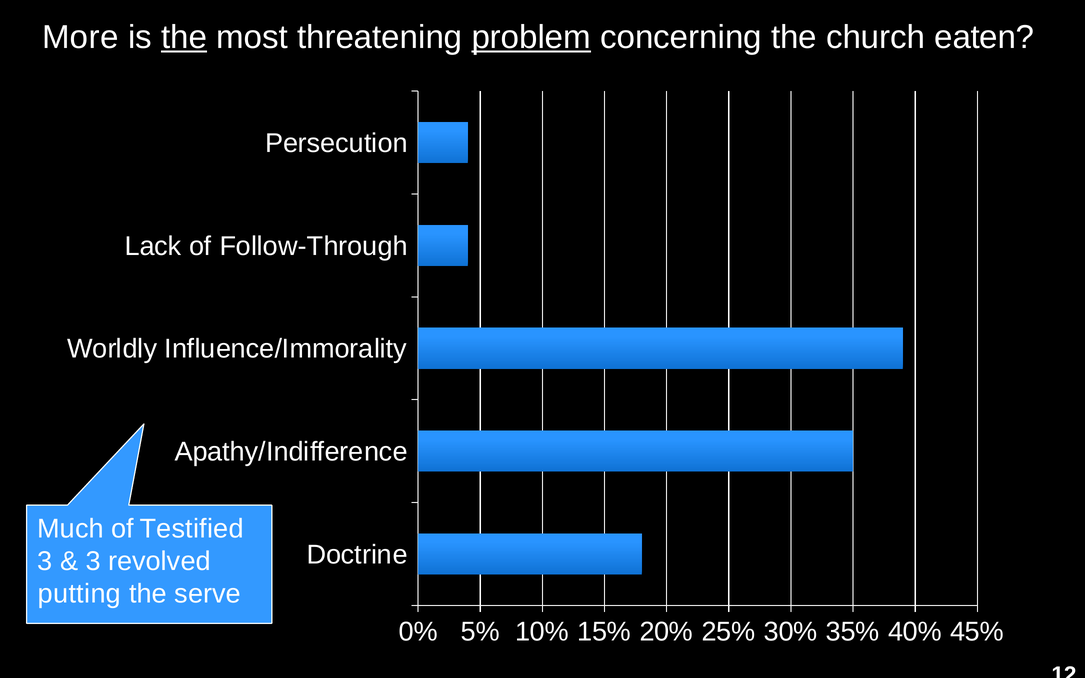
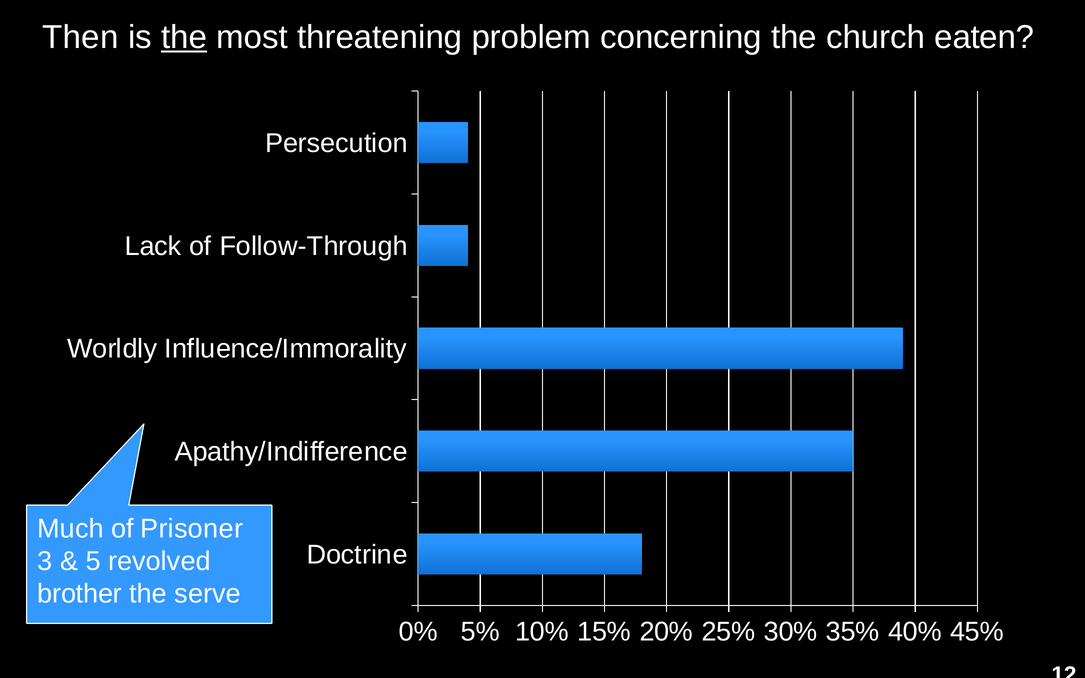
More: More -> Then (80, 37)
problem underline: present -> none (531, 37)
Testified: Testified -> Prisoner (192, 529)
3: 3 -> 5 (93, 561)
putting: putting -> brother (80, 594)
